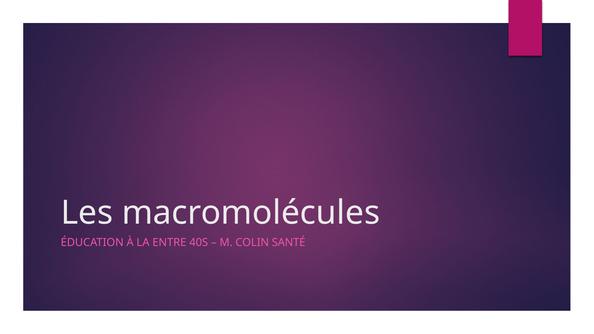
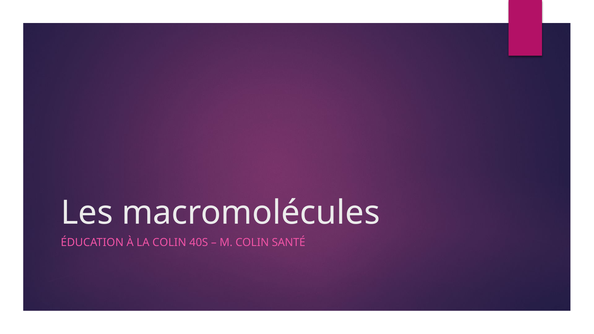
LA ENTRE: ENTRE -> COLIN (169, 242)
